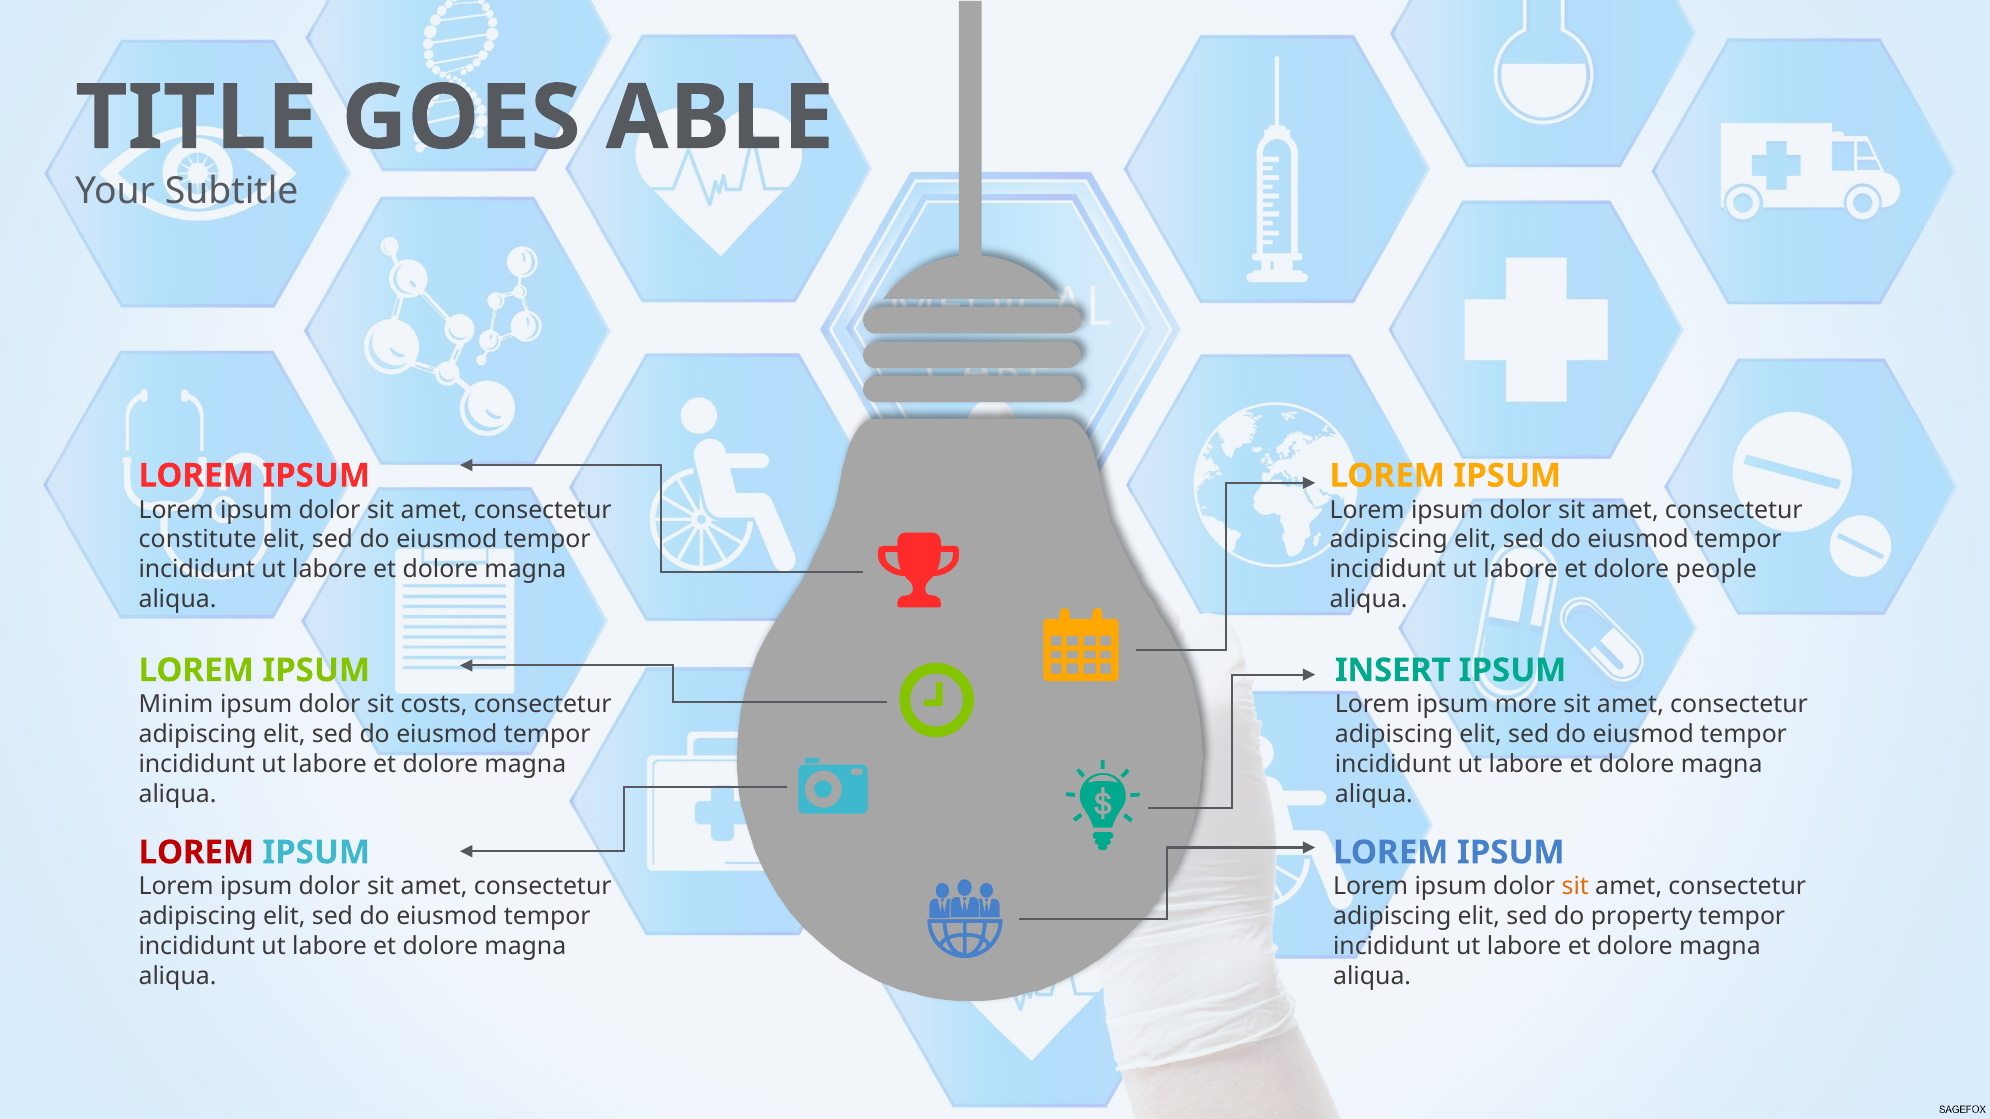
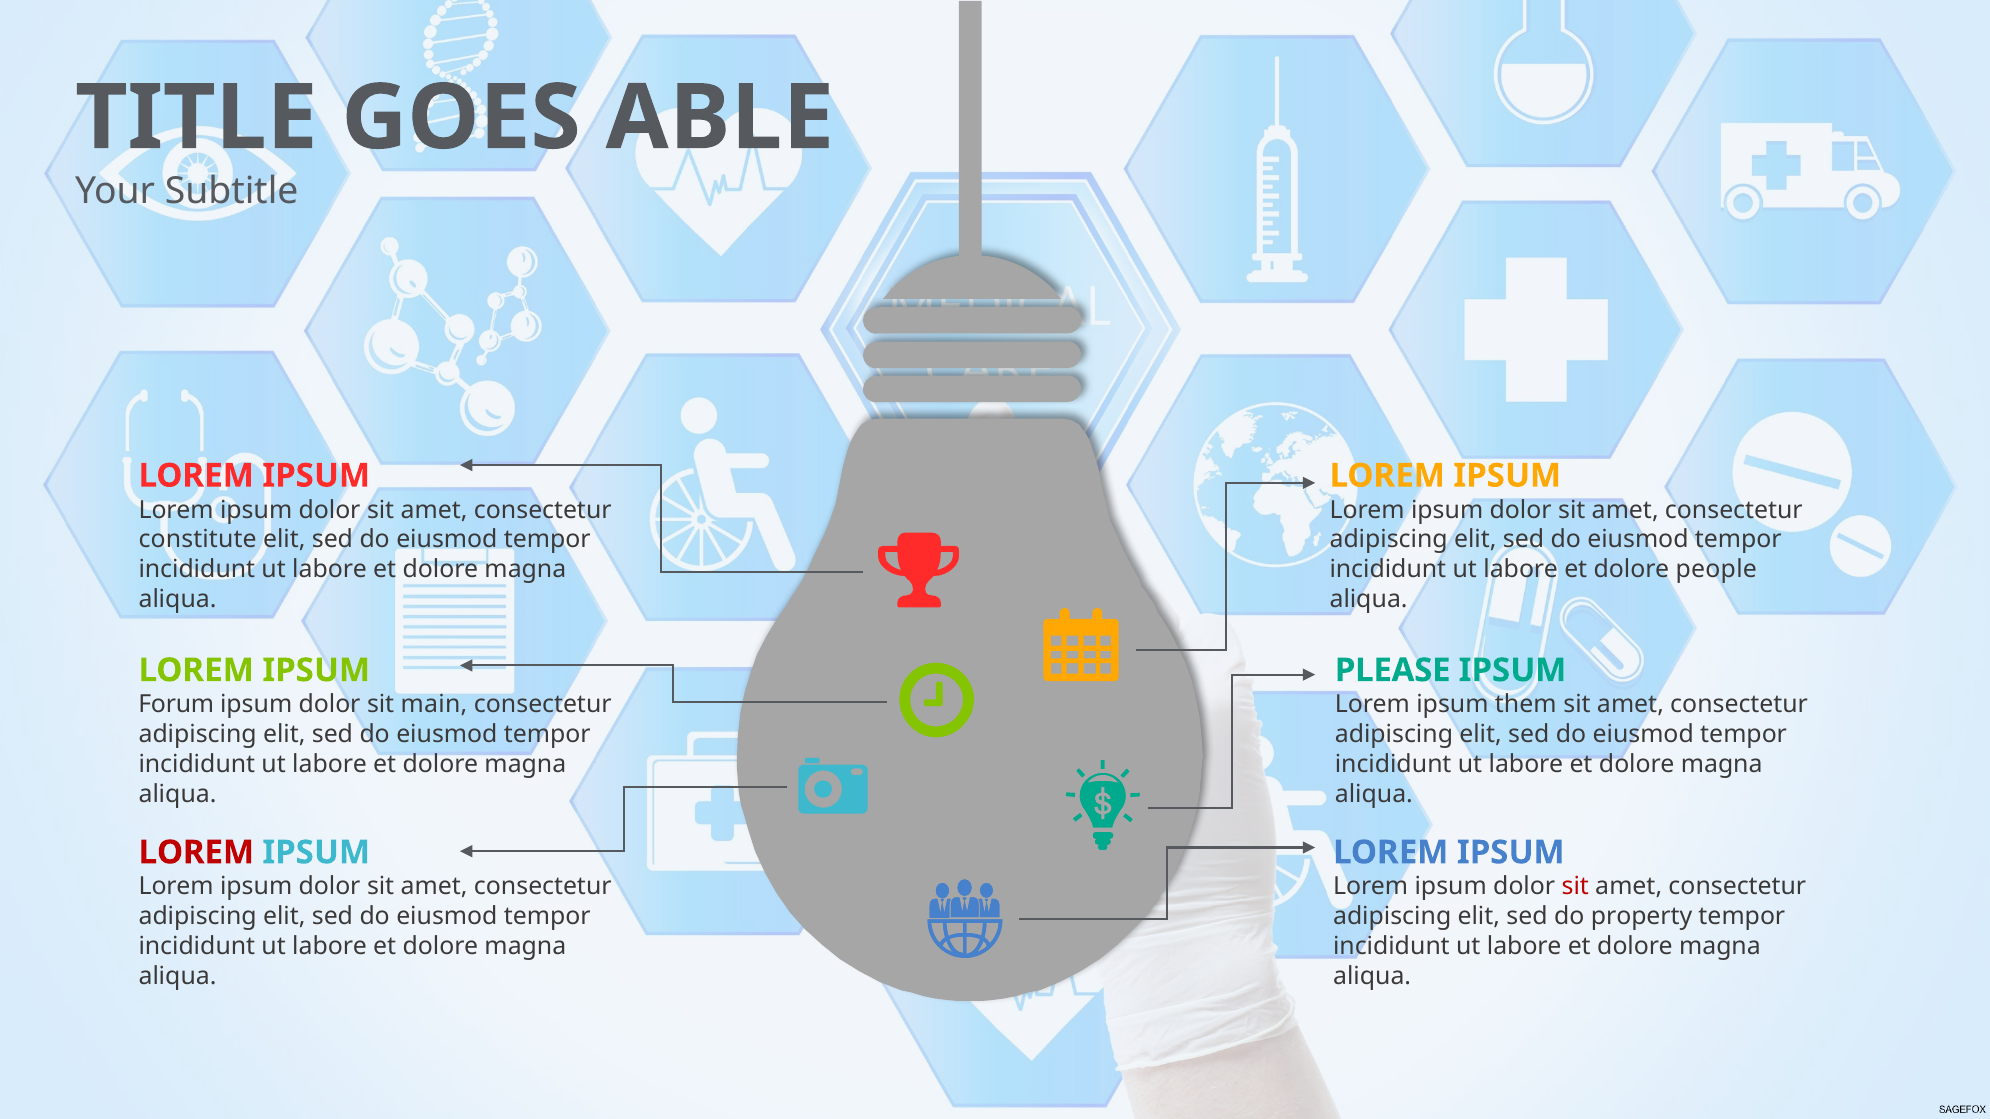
INSERT: INSERT -> PLEASE (1393, 670)
Minim: Minim -> Forum (176, 705)
costs: costs -> main (434, 705)
more: more -> them (1526, 705)
sit colour: orange -> red (1575, 887)
